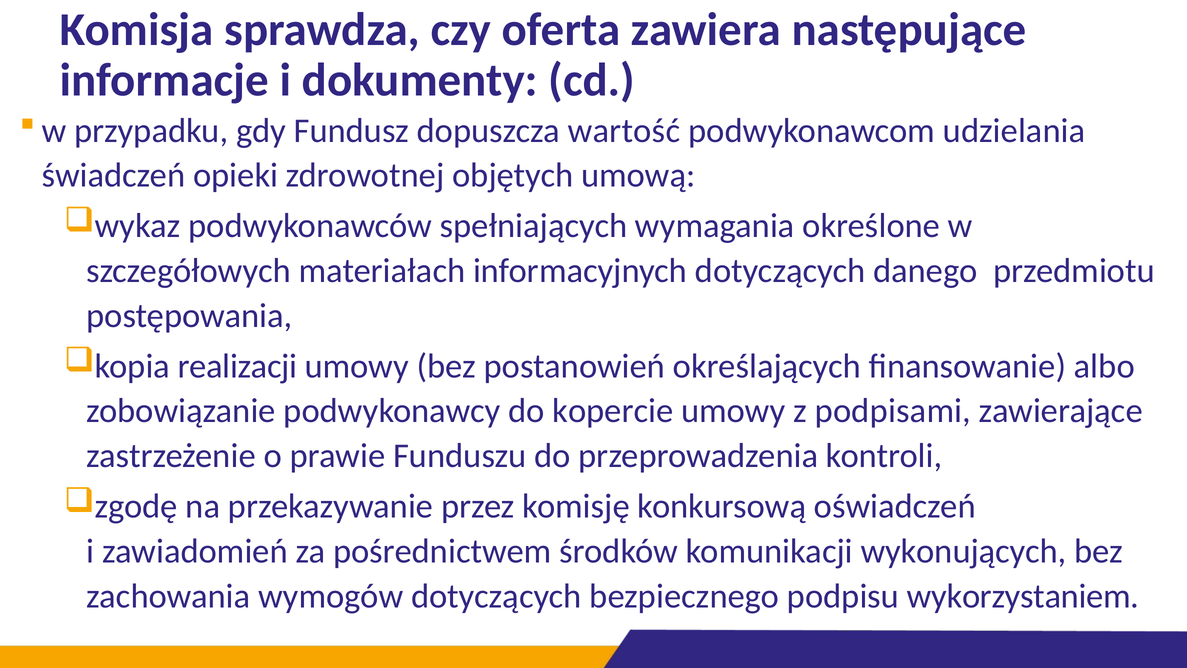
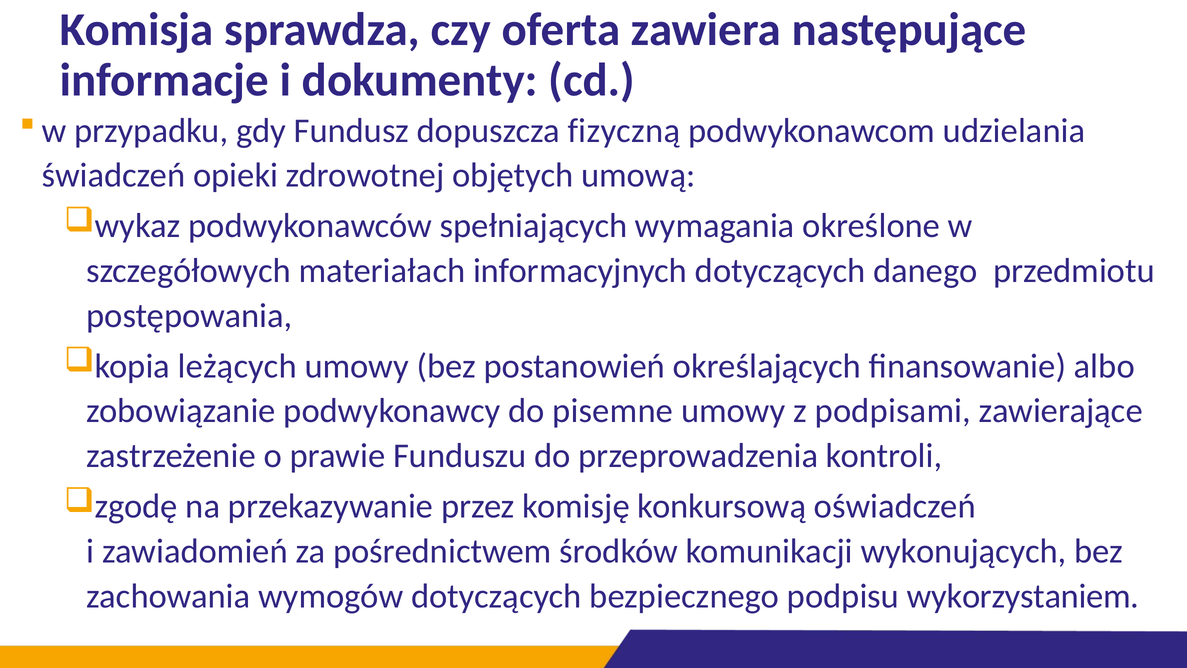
wartość: wartość -> fizyczną (624, 131)
realizacji: realizacji -> leżących (237, 366)
kopercie: kopercie -> pisemne (613, 411)
